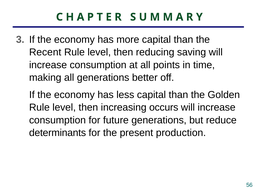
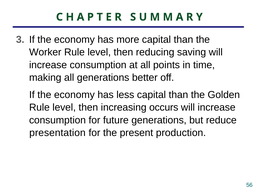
Recent: Recent -> Worker (45, 52)
determinants: determinants -> presentation (57, 132)
